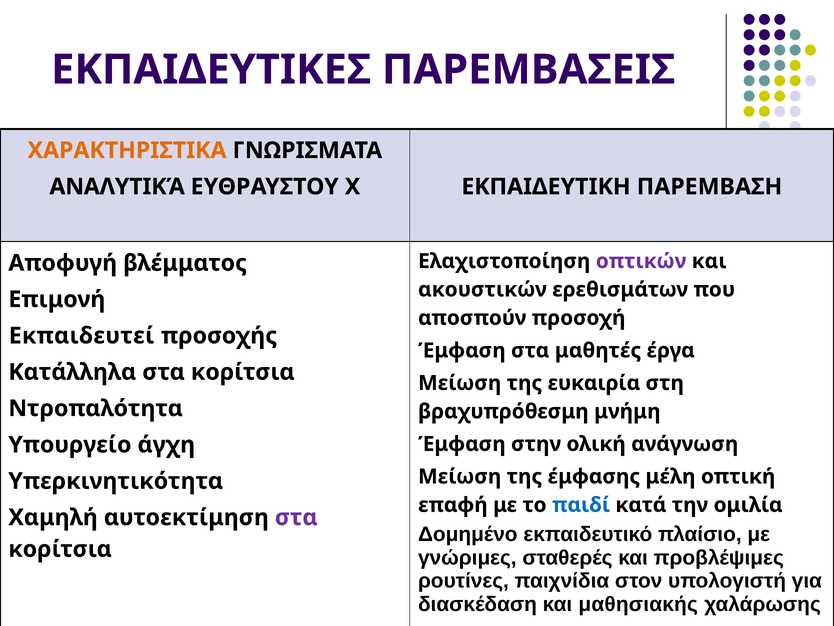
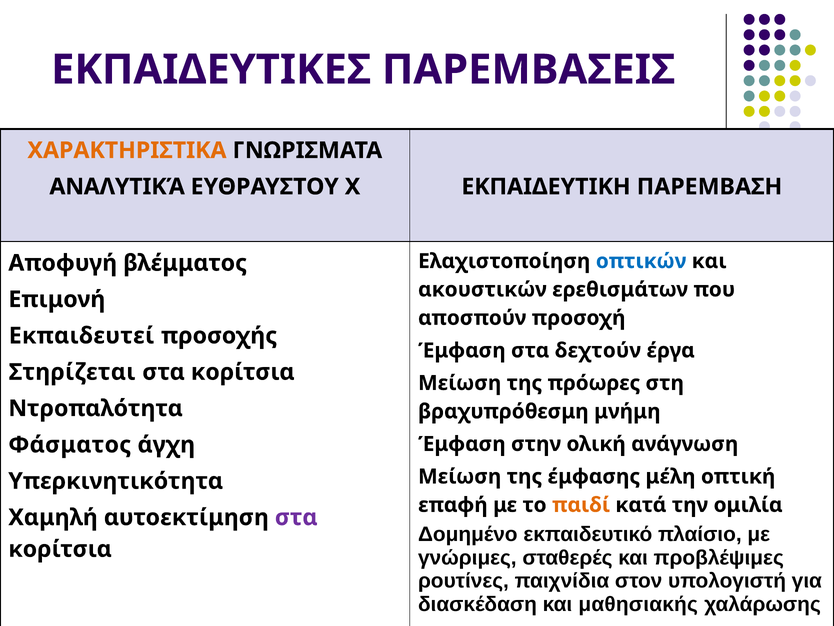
οπτικών colour: purple -> blue (641, 261)
μαθητές: μαθητές -> δεχτούν (598, 350)
Κατάλληλα: Κατάλληλα -> Στηρίζεται (72, 372)
ευκαιρία: ευκαιρία -> πρόωρες (594, 383)
Υπουργείο: Υπουργείο -> Φάσματος (70, 444)
παιδί colour: blue -> orange (581, 505)
